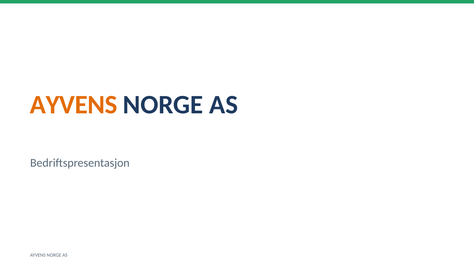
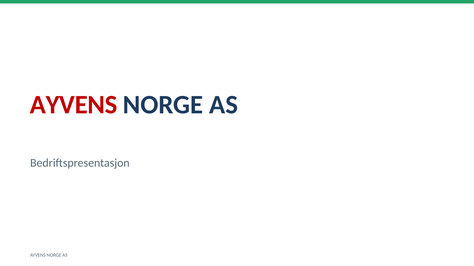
AYVENS colour: orange -> red (74, 105)
